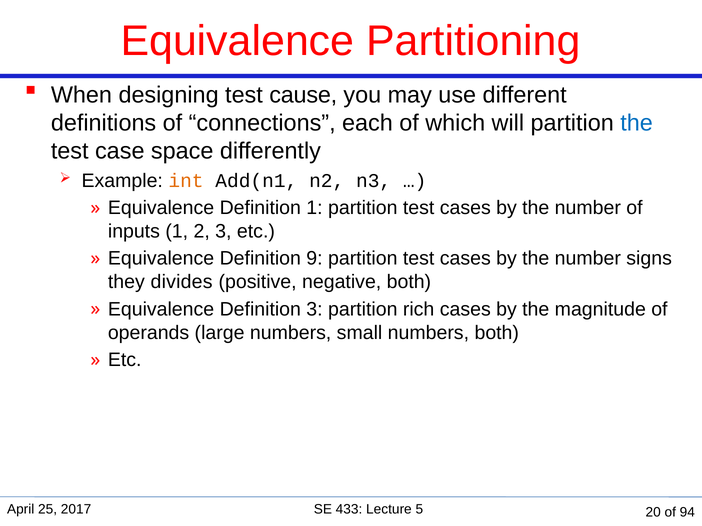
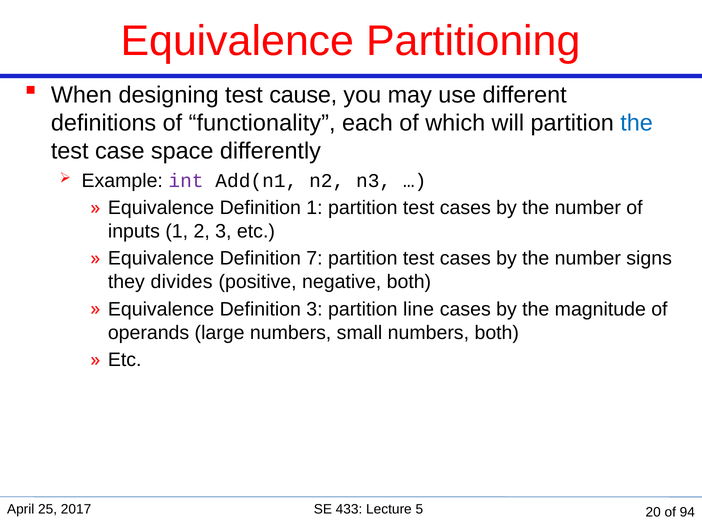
connections: connections -> functionality (262, 123)
int colour: orange -> purple (186, 181)
9: 9 -> 7 (314, 259)
rich: rich -> line (419, 310)
